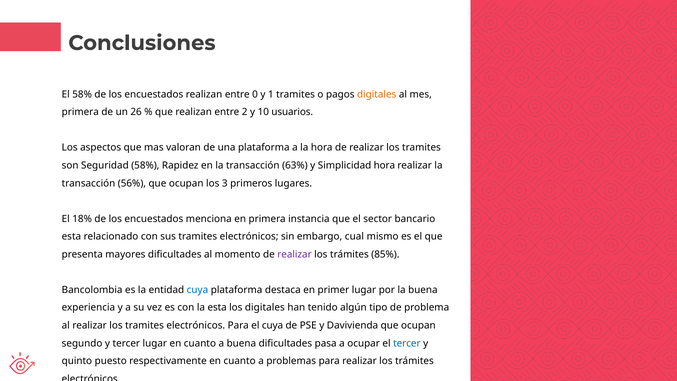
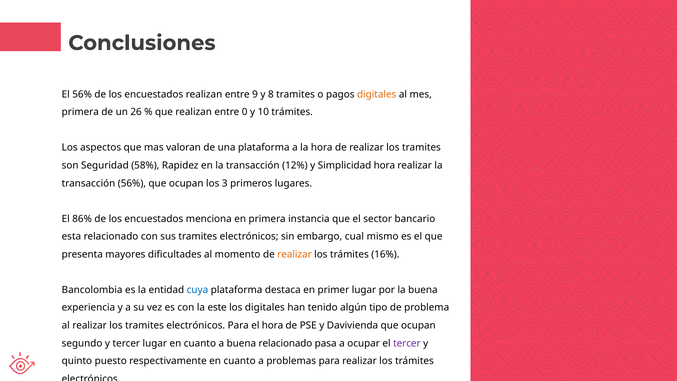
El 58%: 58% -> 56% (82, 94)
0: 0 -> 9 (255, 94)
1: 1 -> 8 (271, 94)
2: 2 -> 0 (245, 112)
10 usuarios: usuarios -> trámites (292, 112)
63%: 63% -> 12% (295, 165)
18%: 18% -> 86% (82, 219)
realizar colour: purple -> orange (294, 254)
85%: 85% -> 16% (385, 254)
la esta: esta -> este (217, 308)
el cuya: cuya -> hora (273, 325)
buena dificultades: dificultades -> relacionado (285, 343)
tercer colour: blue -> purple (407, 343)
